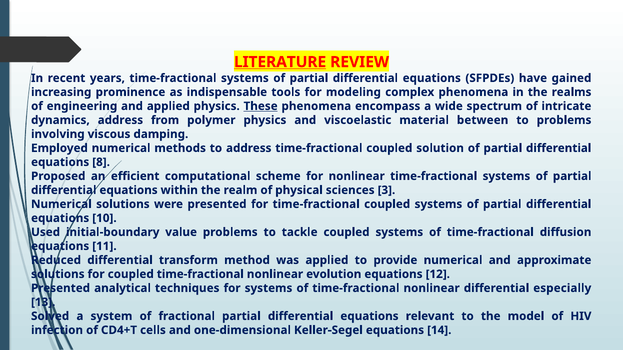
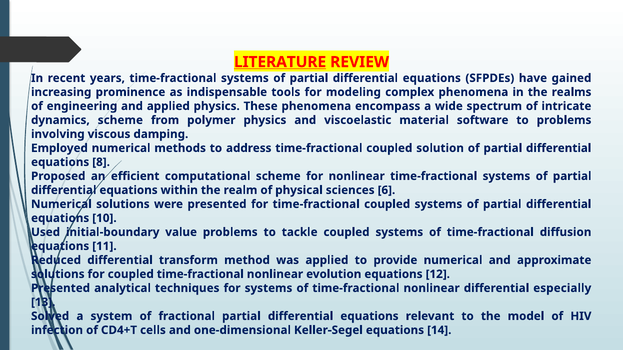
These underline: present -> none (261, 106)
dynamics address: address -> scheme (120, 120)
between: between -> software (483, 120)
3: 3 -> 6 (386, 190)
